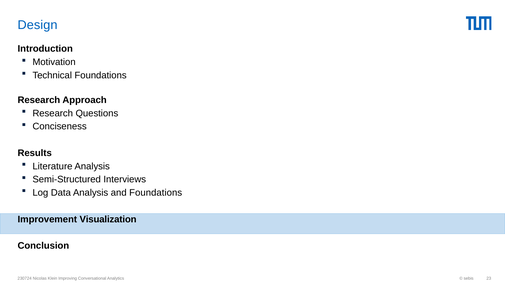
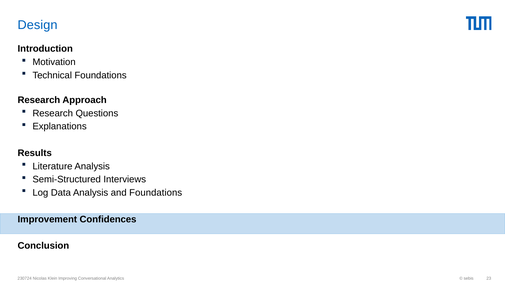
Conciseness: Conciseness -> Explanations (60, 127)
Visualization: Visualization -> Confidences (108, 219)
